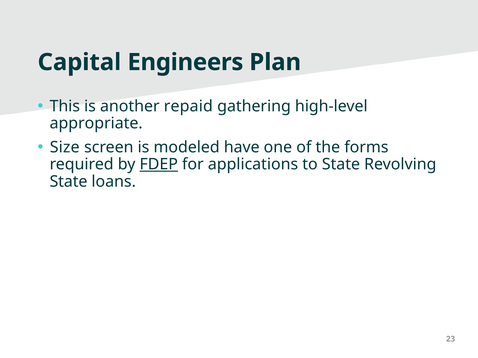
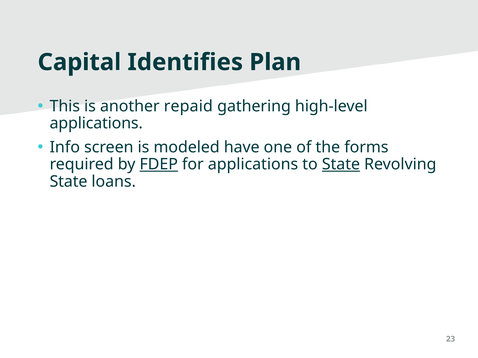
Engineers: Engineers -> Identifies (185, 62)
appropriate: appropriate -> applications (96, 124)
Size: Size -> Info (65, 147)
State underline: none -> present (341, 165)
